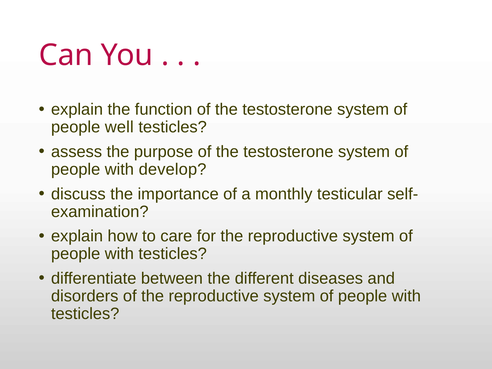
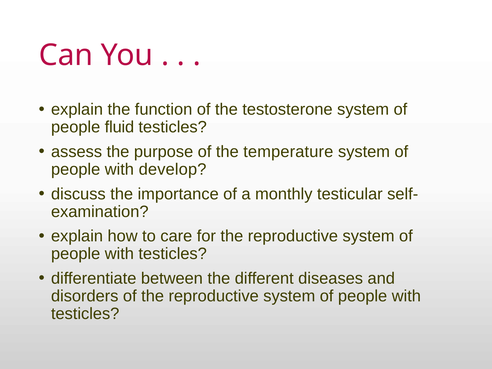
well: well -> fluid (119, 127)
purpose of the testosterone: testosterone -> temperature (288, 152)
